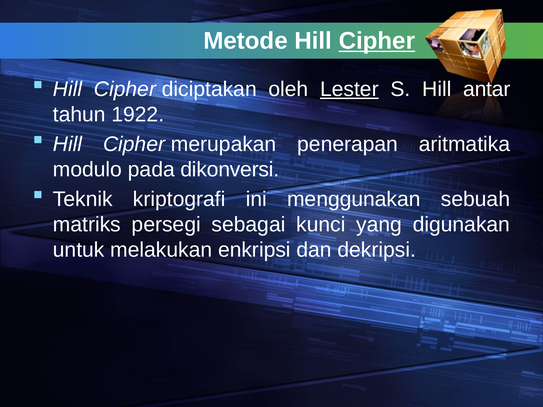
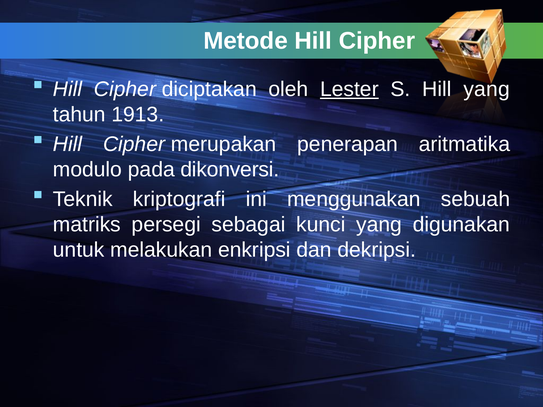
Cipher underline: present -> none (377, 41)
Hill antar: antar -> yang (487, 89)
1922: 1922 -> 1913 (138, 115)
